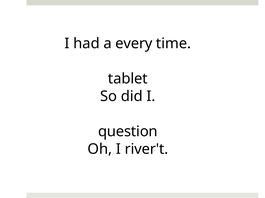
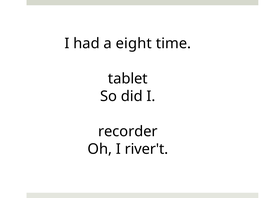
every: every -> eight (134, 44)
question: question -> recorder (128, 132)
